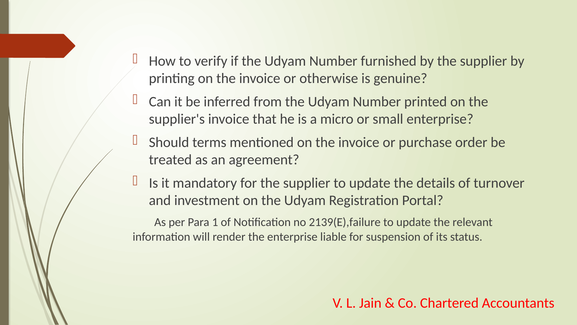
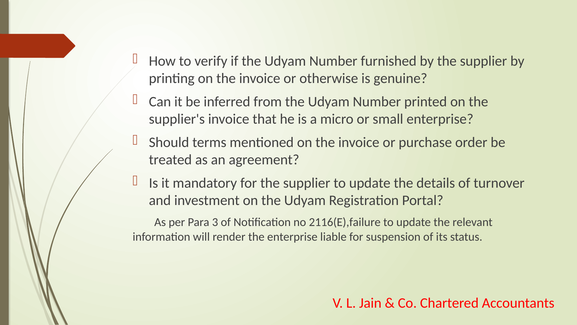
1: 1 -> 3 (215, 222)
2139(E),failure: 2139(E),failure -> 2116(E),failure (345, 222)
